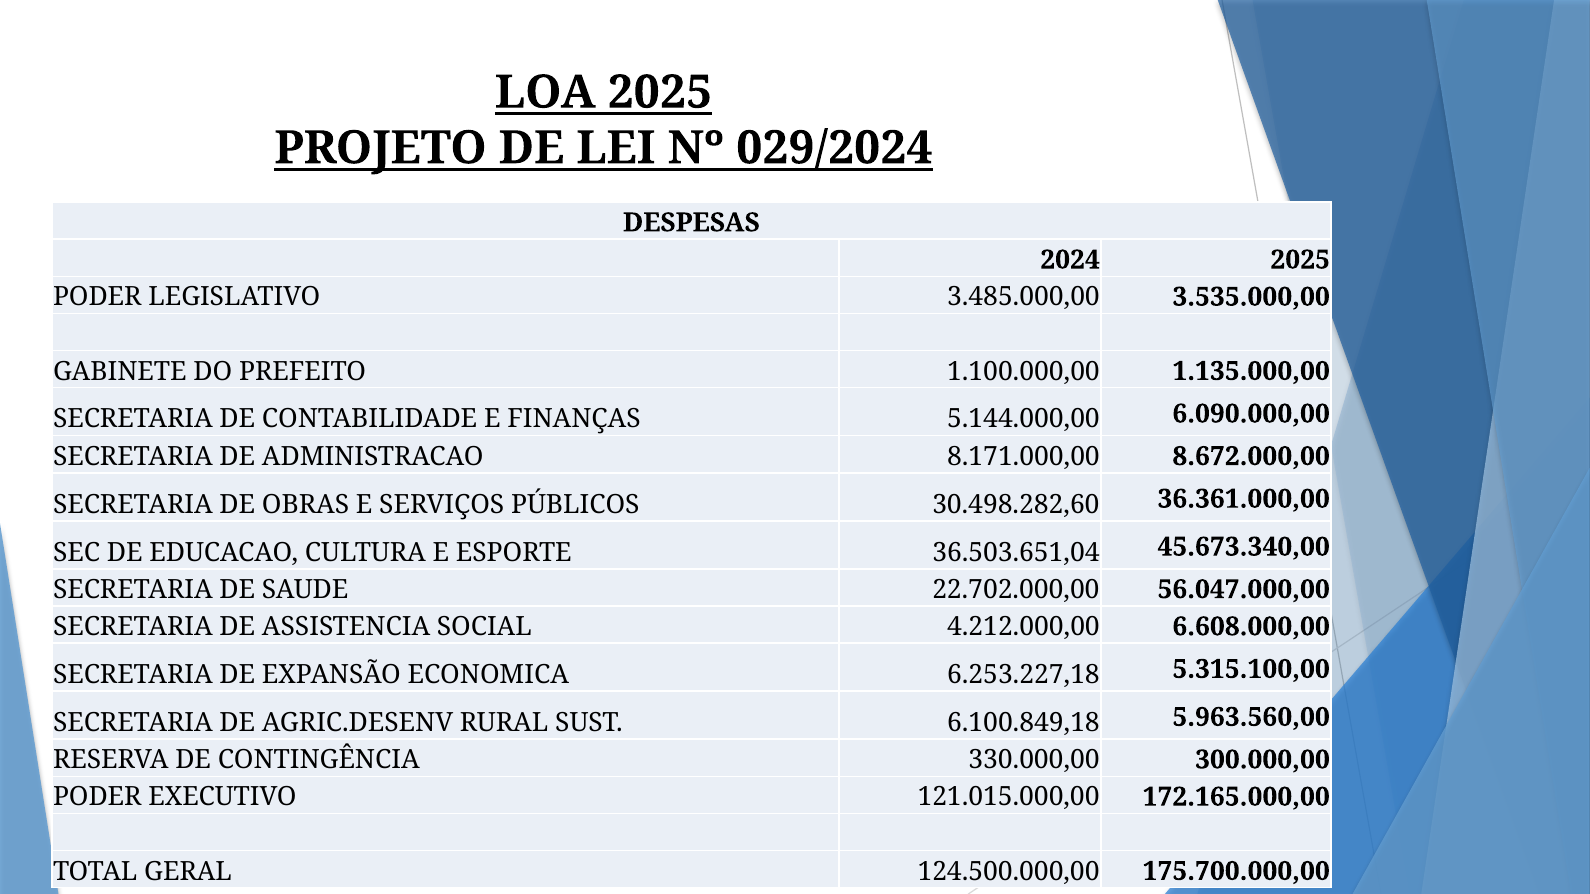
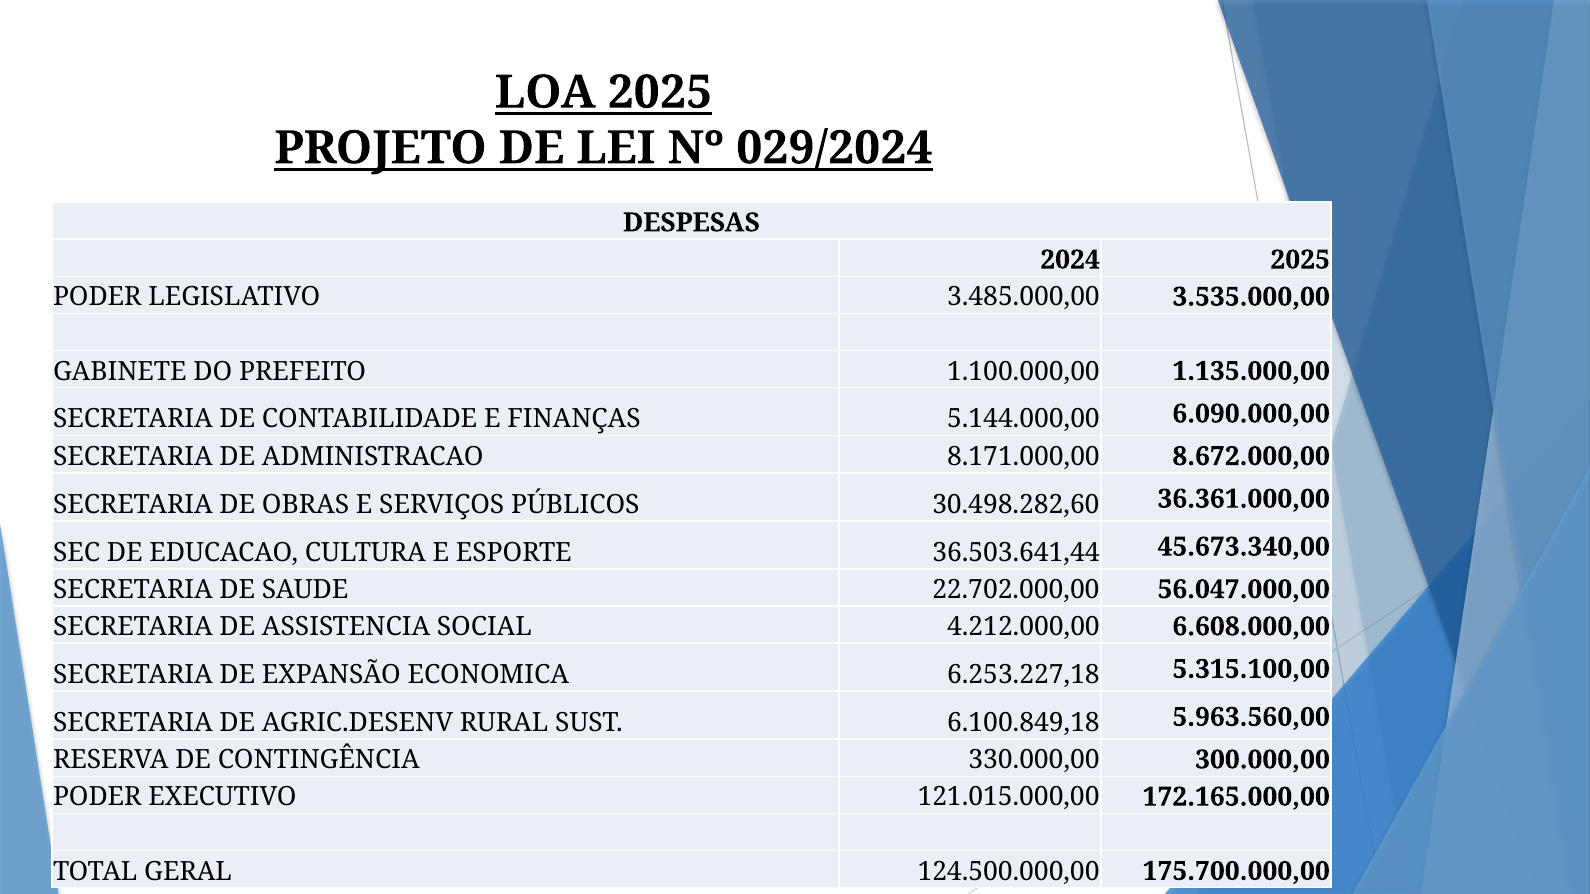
36.503.651,04: 36.503.651,04 -> 36.503.641,44 (1016, 553)
